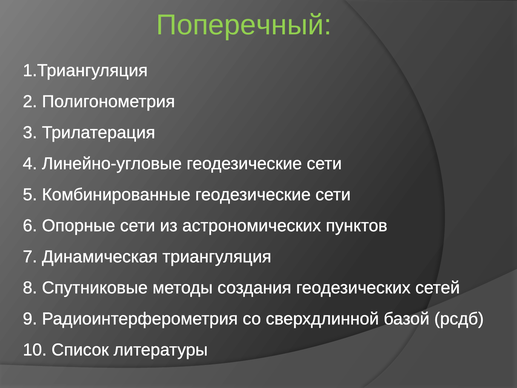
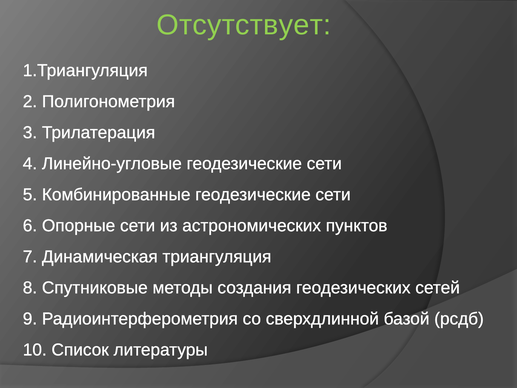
Поперечный: Поперечный -> Отсутствует (244, 25)
